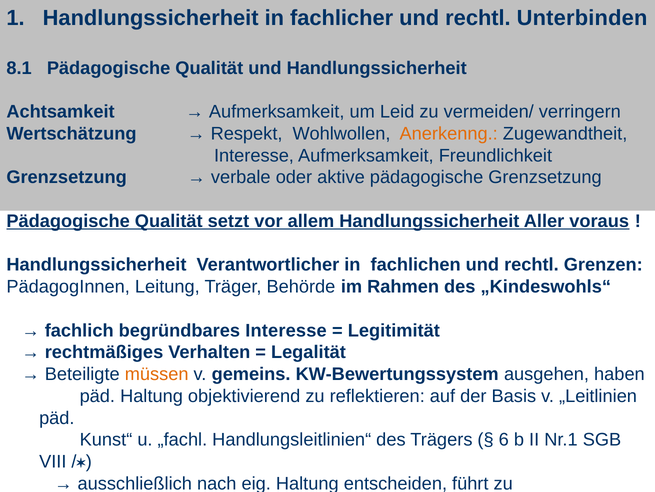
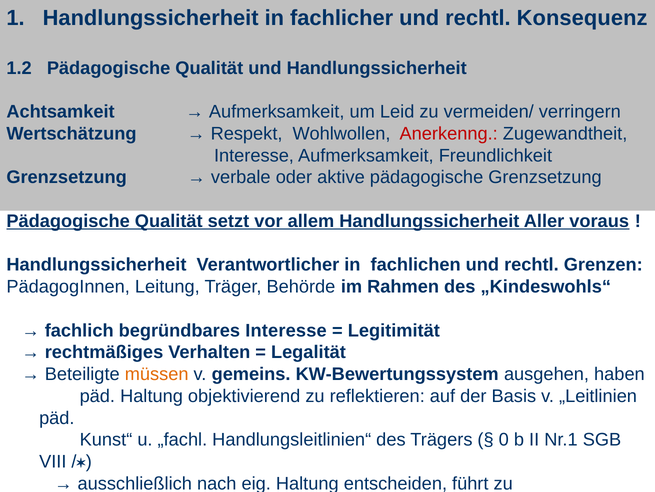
Unterbinden: Unterbinden -> Konsequenz (582, 18)
8.1: 8.1 -> 1.2 (19, 68)
Anerkenng colour: orange -> red (449, 133)
6: 6 -> 0 (504, 439)
